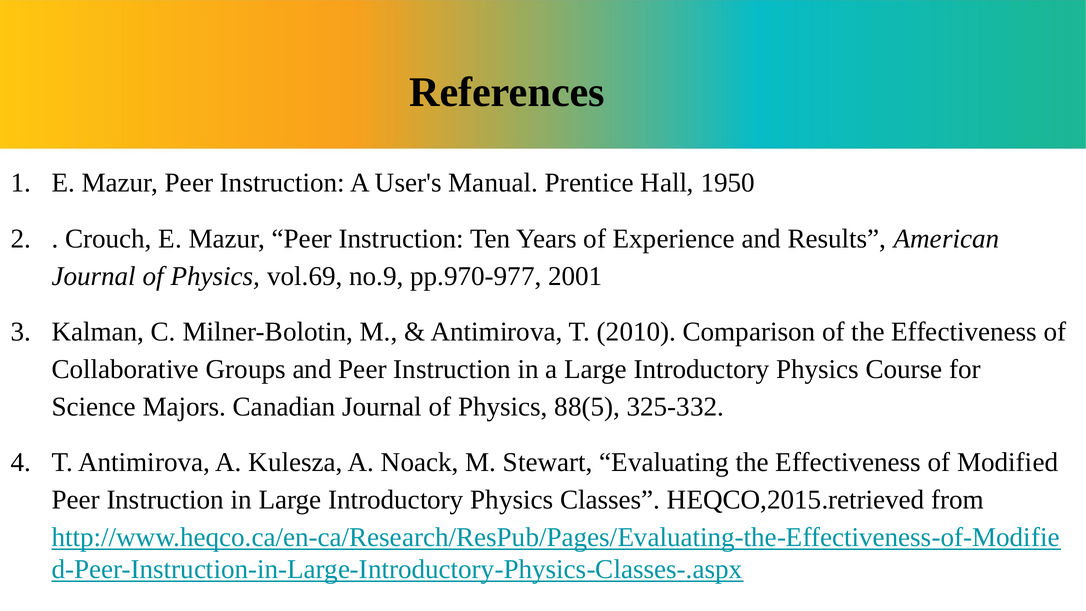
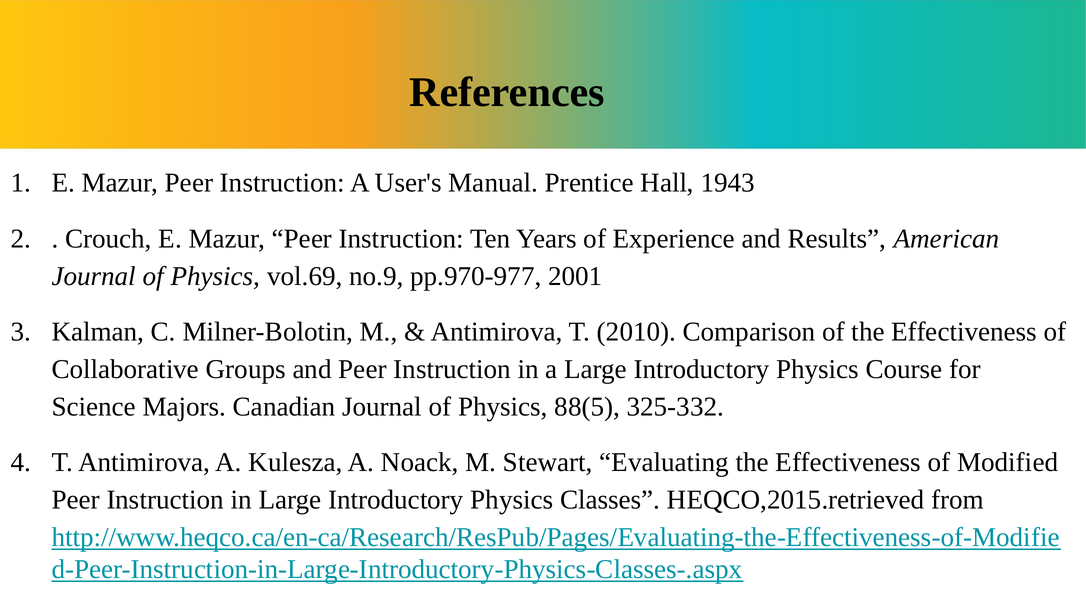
1950: 1950 -> 1943 (728, 183)
